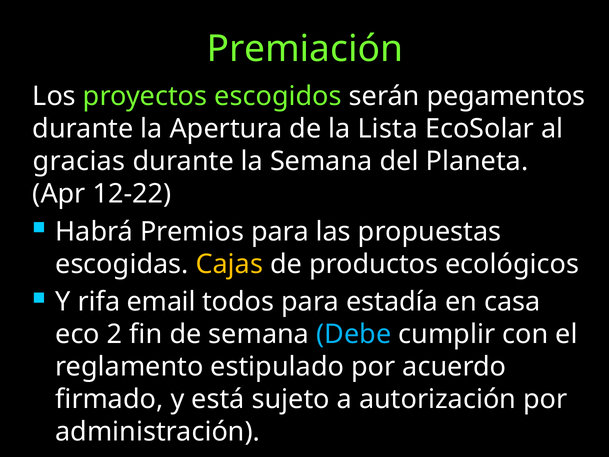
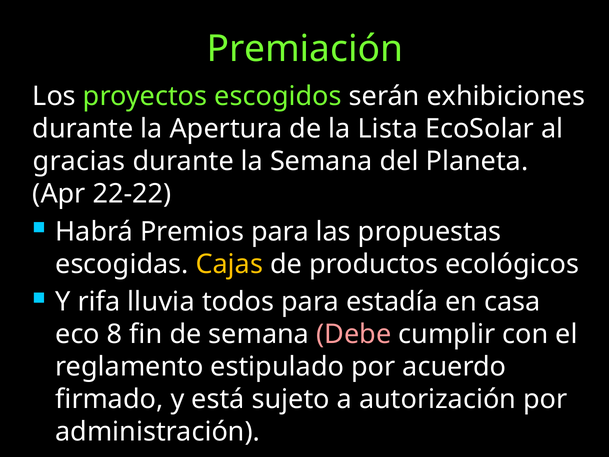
pegamentos: pegamentos -> exhibiciones (506, 96)
12-22: 12-22 -> 22-22 (132, 194)
email: email -> lluvia (161, 302)
2: 2 -> 8 (115, 334)
Debe colour: light blue -> pink (354, 334)
